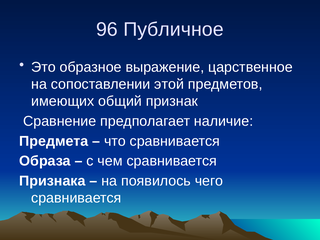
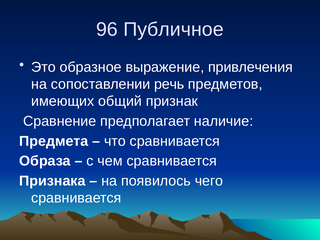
царственное: царственное -> привлечения (251, 67)
этой: этой -> речь (169, 84)
